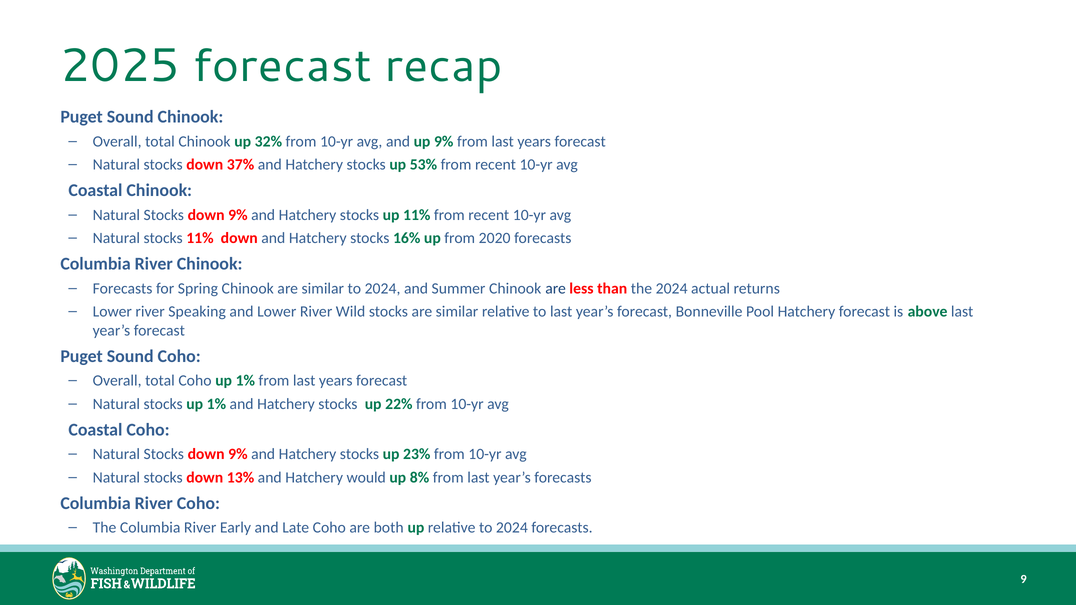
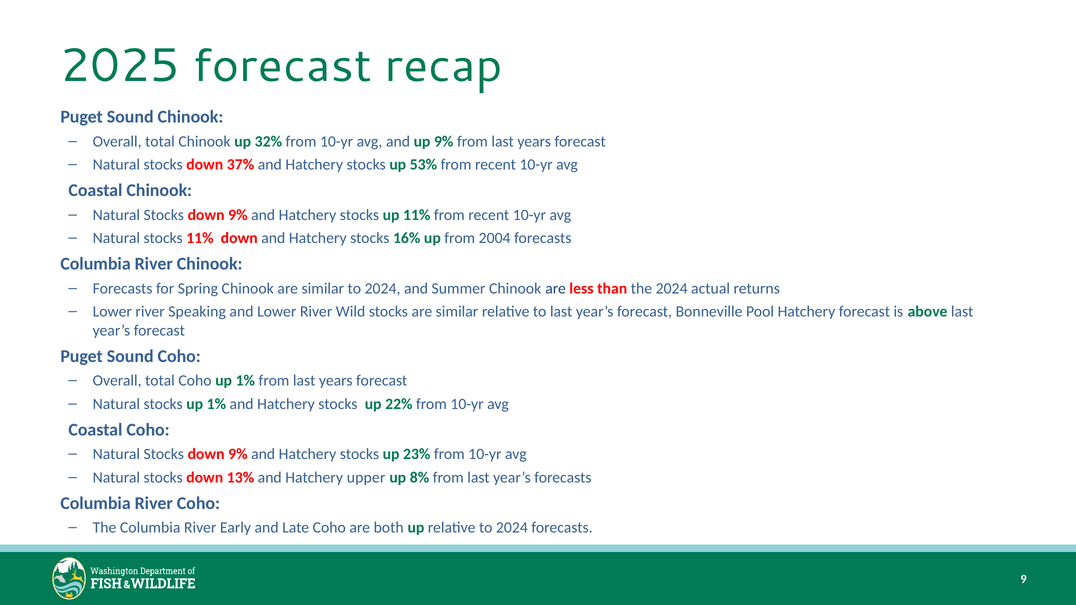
2020: 2020 -> 2004 (495, 238)
would: would -> upper (366, 478)
